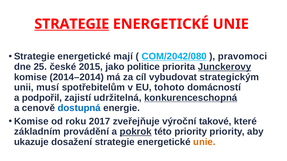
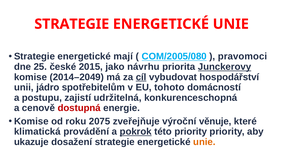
STRATEGIE underline: present -> none (72, 24)
COM/2042/080: COM/2042/080 -> COM/2005/080 (174, 57)
politice: politice -> návrhu (143, 67)
2014–2014: 2014–2014 -> 2014–2049 (77, 77)
cíl underline: none -> present (141, 77)
strategickým: strategickým -> hospodářství (229, 77)
musí: musí -> jádro (48, 88)
podpořil: podpořil -> postupu (42, 98)
konkurenceschopná underline: present -> none (191, 98)
dostupná colour: blue -> red (79, 108)
2017: 2017 -> 2075 (100, 122)
takové: takové -> věnuje (215, 122)
základním: základním -> klimatická (37, 132)
